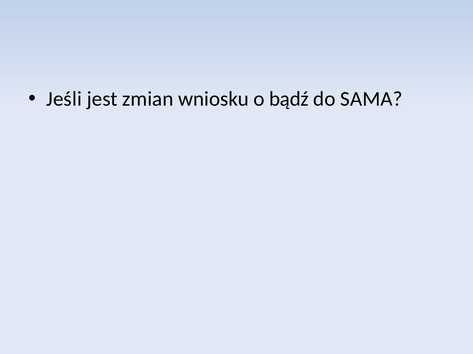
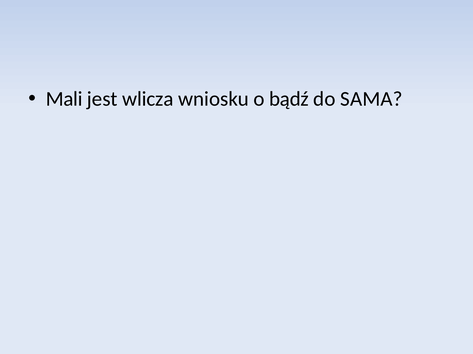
Jeśli: Jeśli -> Mali (64, 99)
zmian: zmian -> wlicza (148, 99)
